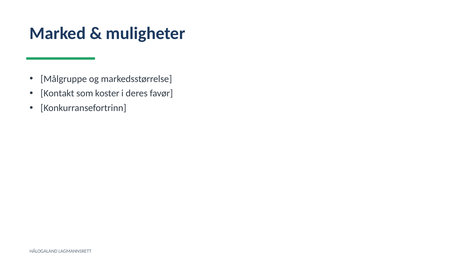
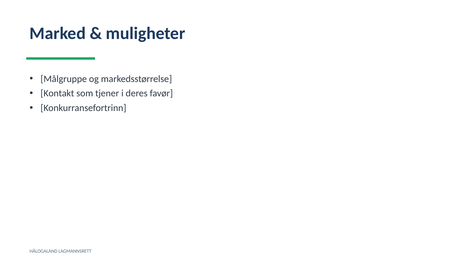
koster: koster -> tjener (107, 93)
